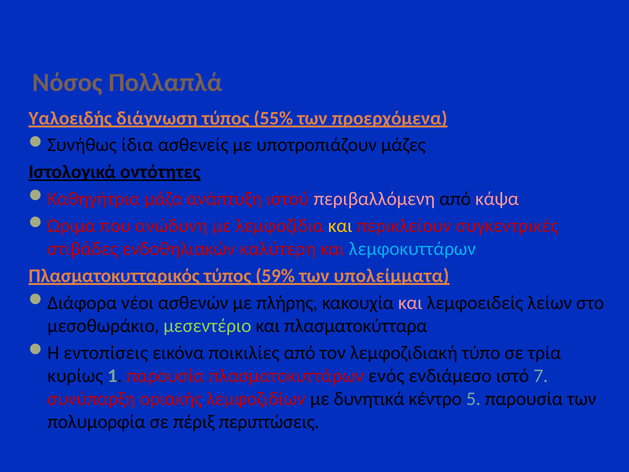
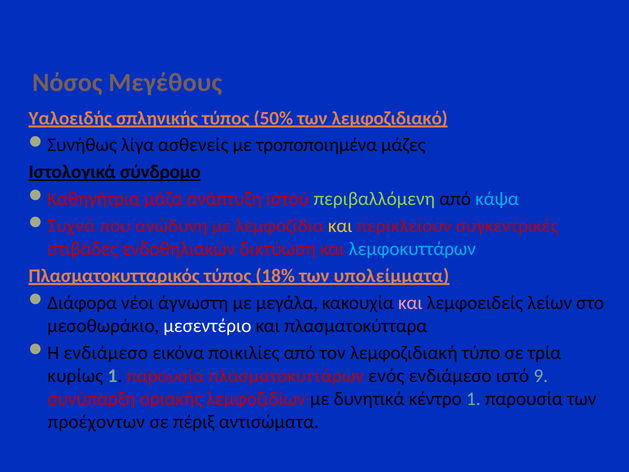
Πολλαπλά: Πολλαπλά -> Μεγέθους (165, 83)
διάγνωση: διάγνωση -> σπληνικής (157, 118)
55%: 55% -> 50% (273, 118)
προερχόμενα: προερχόμενα -> λεμφοζιδιακό (390, 118)
ίδια: ίδια -> λίγα (138, 145)
υποτροπιάζουν: υποτροπιάζουν -> τροποποιημένα (317, 145)
οντότητες: οντότητες -> σύνδρομο (160, 172)
περιβαλλόμενη colour: pink -> light green (374, 199)
κάψα colour: pink -> light blue (497, 199)
Ώριμα: Ώριμα -> Συχνά (71, 226)
καλύτερη: καλύτερη -> δικτύωση (278, 249)
59%: 59% -> 18% (275, 276)
ασθενών: ασθενών -> άγνωστη (193, 303)
πλήρης: πλήρης -> μεγάλα (287, 303)
μεσεντέριο colour: light green -> white (207, 326)
Η εντοπίσεις: εντοπίσεις -> ενδιάμεσο (106, 352)
7: 7 -> 9 (541, 376)
κέντρο 5: 5 -> 1 (473, 399)
πολυμορφία: πολυμορφία -> προέχοντων (96, 422)
περιπτώσεις: περιπτώσεις -> αντισώματα (269, 422)
